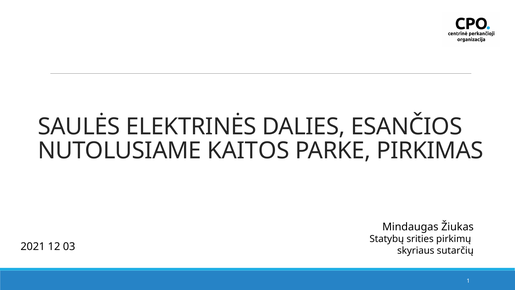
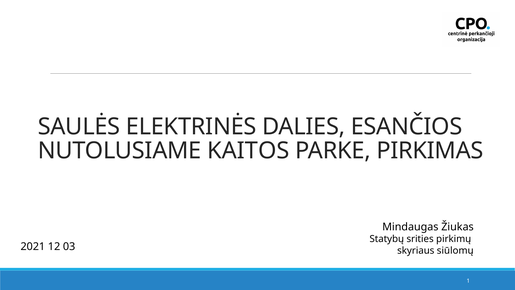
sutarčių: sutarčių -> siūlomų (455, 250)
